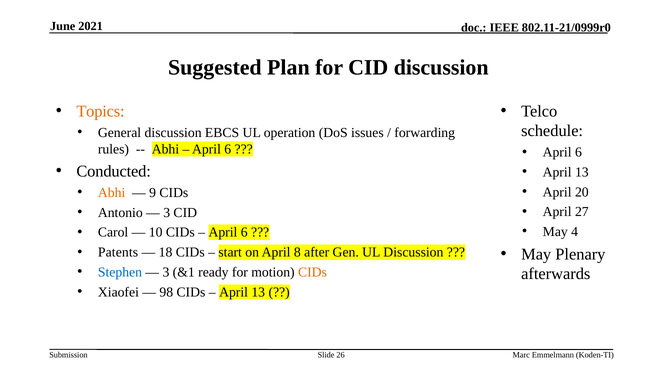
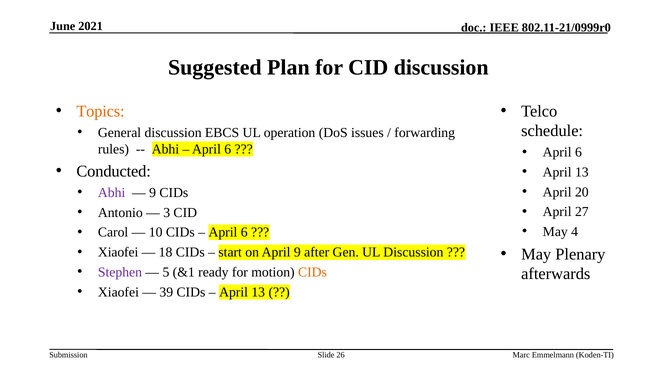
Abhi colour: orange -> purple (112, 193)
Patents: Patents -> Xiaofei (118, 252)
April 8: 8 -> 9 (297, 252)
Stephen colour: blue -> purple (120, 272)
3: 3 -> 5 (166, 272)
98: 98 -> 39 (166, 292)
